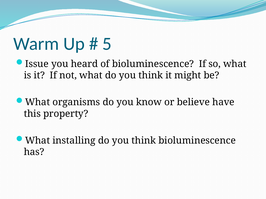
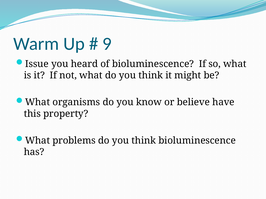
5: 5 -> 9 (107, 44)
installing: installing -> problems (74, 141)
